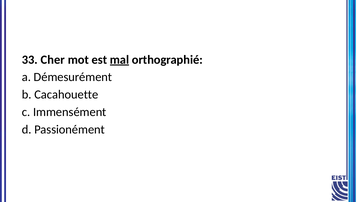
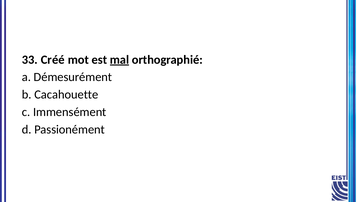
Cher: Cher -> Créé (53, 59)
